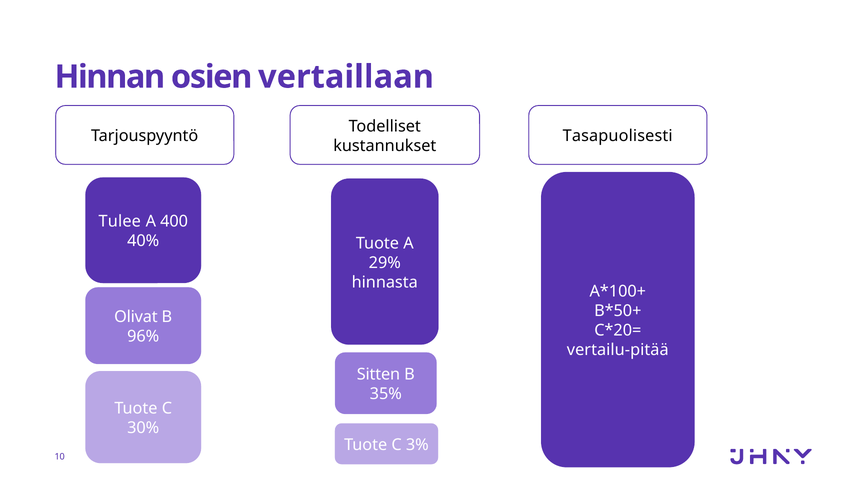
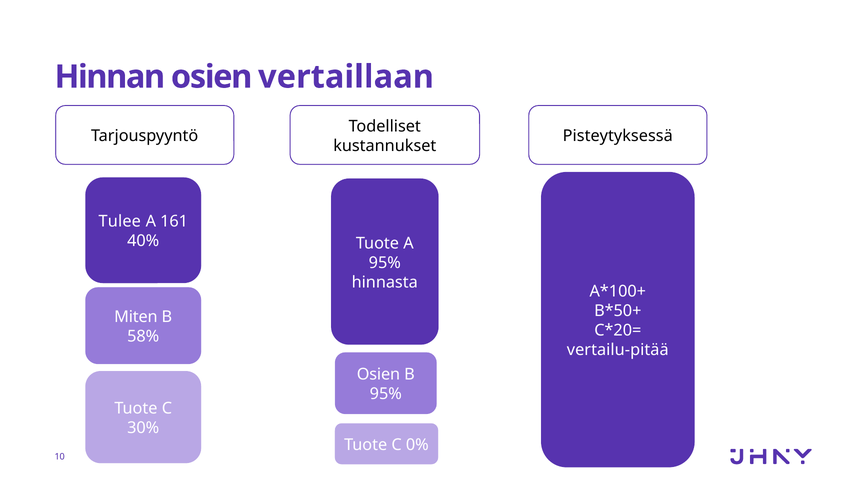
Tasapuolisesti: Tasapuolisesti -> Pisteytyksessä (618, 136)
400: 400 -> 161 (174, 221)
29%: 29% -> 95% (385, 263)
Olivat: Olivat -> Miten (136, 317)
96%: 96% -> 58% (143, 336)
Sitten: Sitten -> Osien (378, 374)
35%: 35% -> 95% (386, 394)
3%: 3% -> 0% (417, 445)
